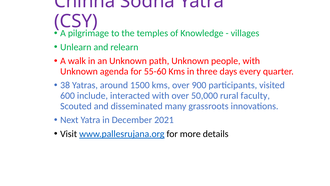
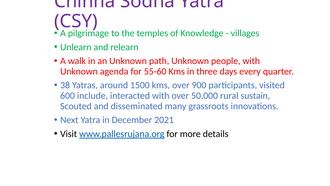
faculty: faculty -> sustain (255, 96)
